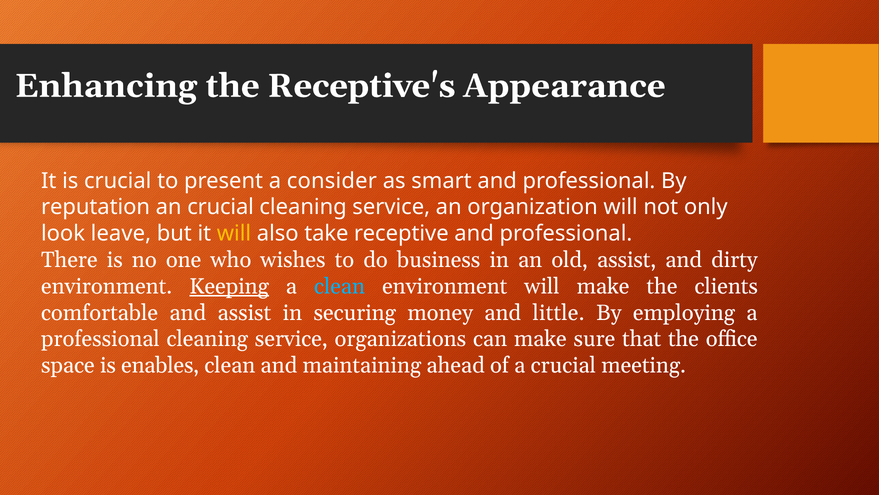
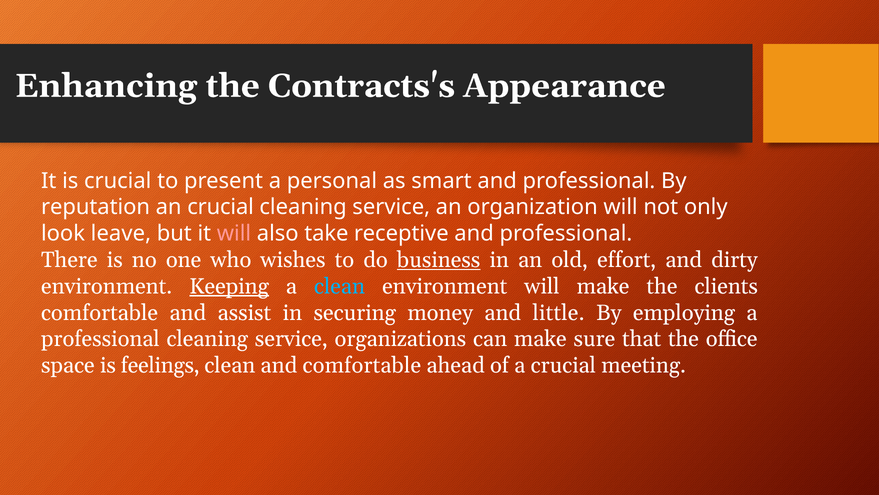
Receptive's: Receptive's -> Contracts's (361, 86)
consider: consider -> personal (332, 181)
will colour: yellow -> pink (234, 233)
business underline: none -> present (439, 260)
old assist: assist -> effort (627, 260)
enables: enables -> feelings (160, 365)
and maintaining: maintaining -> comfortable (362, 365)
